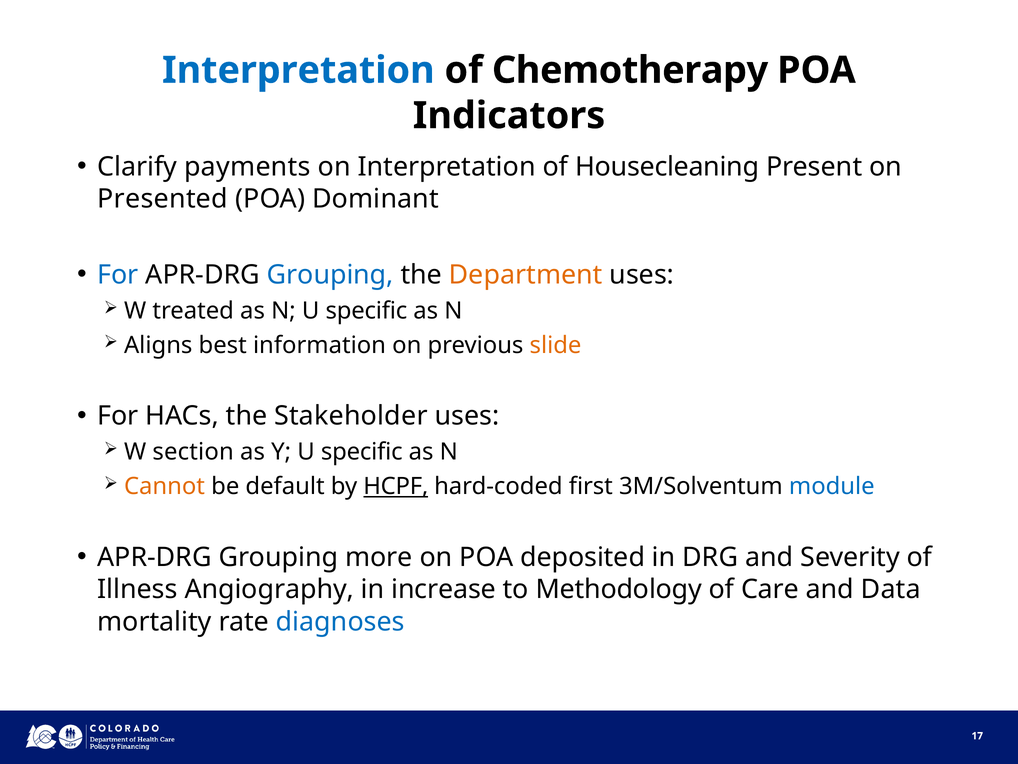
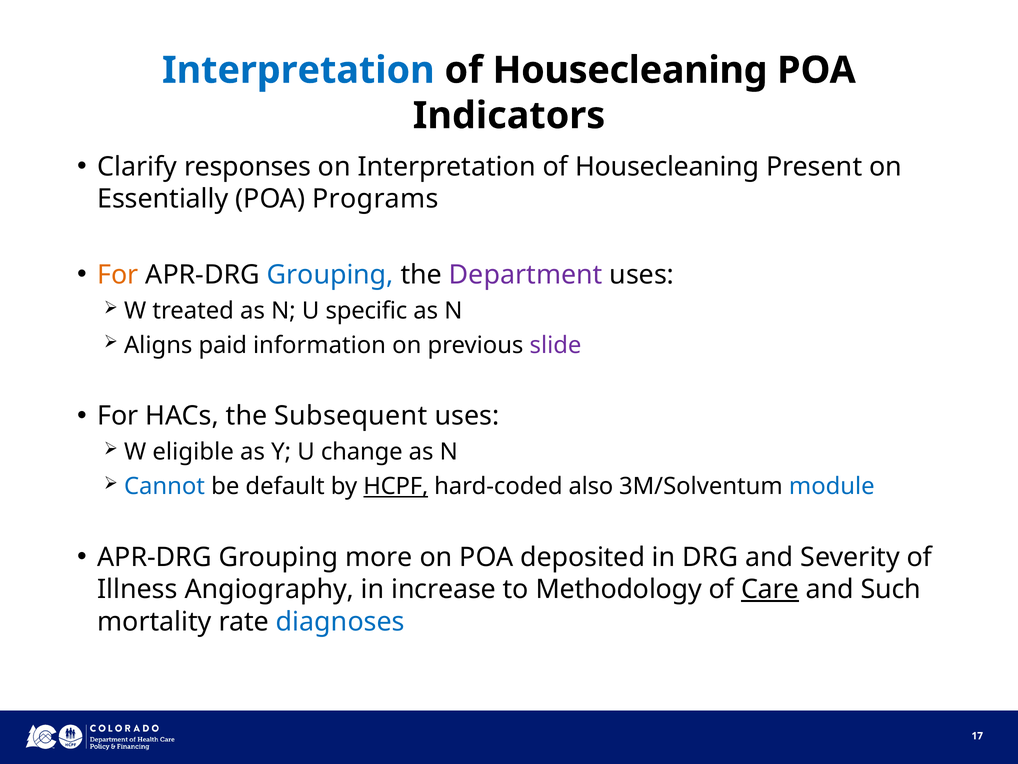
Chemotherapy: Chemotherapy -> Housecleaning (630, 70)
payments: payments -> responses (248, 167)
Presented: Presented -> Essentially (163, 199)
Dominant: Dominant -> Programs (375, 199)
For colour: blue -> orange (118, 275)
Department colour: orange -> purple (526, 275)
best: best -> paid (223, 345)
slide colour: orange -> purple (556, 345)
Stakeholder: Stakeholder -> Subsequent (351, 416)
section: section -> eligible (193, 452)
Y U specific: specific -> change (362, 452)
Cannot colour: orange -> blue (165, 486)
first: first -> also (591, 486)
Care underline: none -> present (770, 589)
Data: Data -> Such (891, 589)
